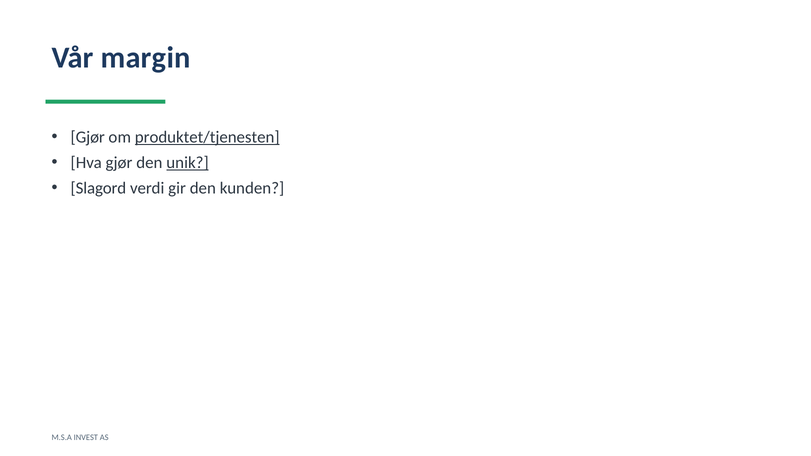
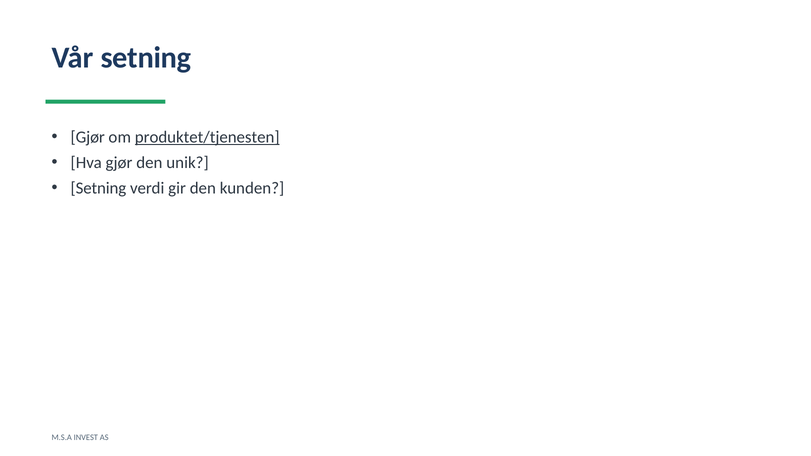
Vår margin: margin -> setning (146, 58)
unik underline: present -> none (188, 163)
Slagord: Slagord -> Setning (98, 188)
